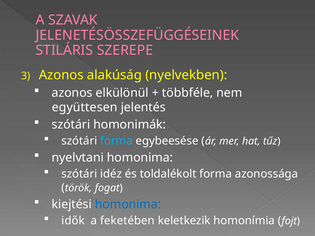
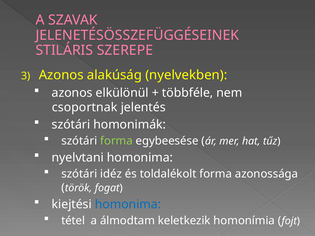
együttesen: együttesen -> csoportnak (85, 107)
forma colour: light blue -> light green (116, 141)
idők: idők -> tétel (73, 221)
feketében: feketében -> álmodtam (127, 221)
